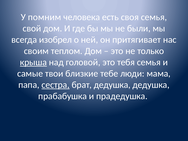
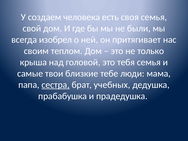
помним: помним -> создаем (45, 17)
крыша underline: present -> none (33, 62)
брат дедушка: дедушка -> учебных (112, 85)
